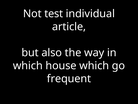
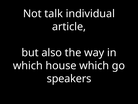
test: test -> talk (54, 14)
frequent: frequent -> speakers (69, 78)
